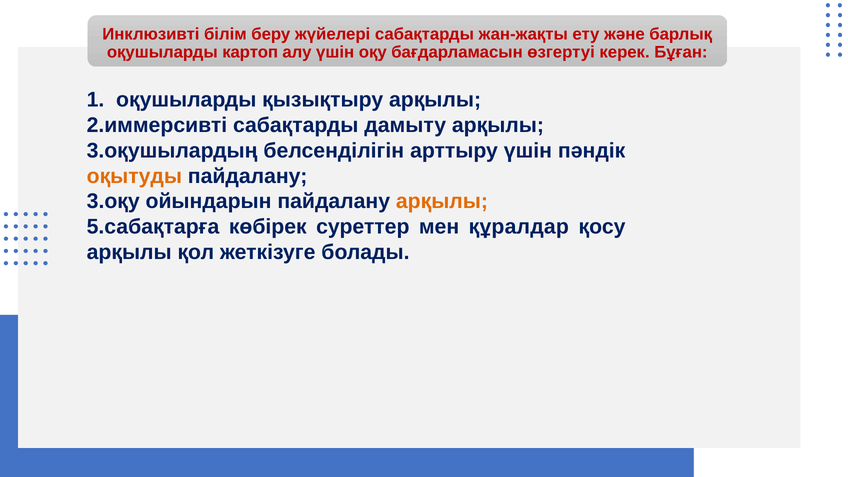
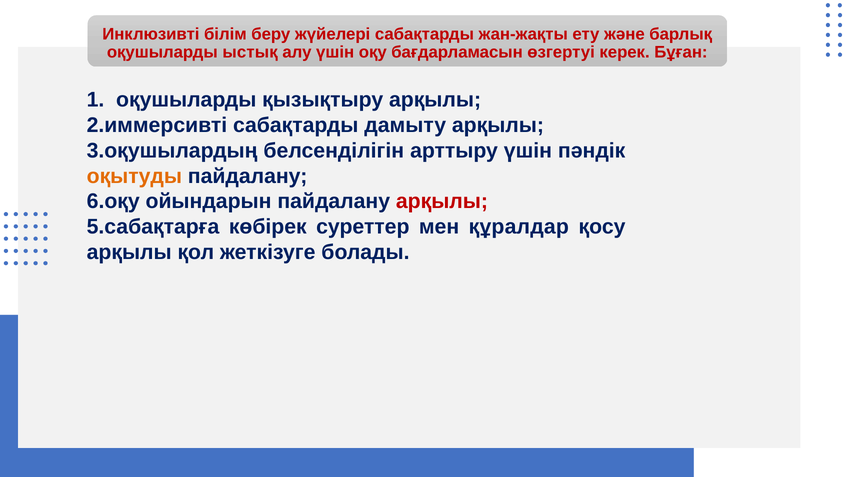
картоп: картоп -> ыстық (250, 52)
3.оқу: 3.оқу -> 6.оқу (113, 201)
арқылы colour: orange -> red (442, 201)
